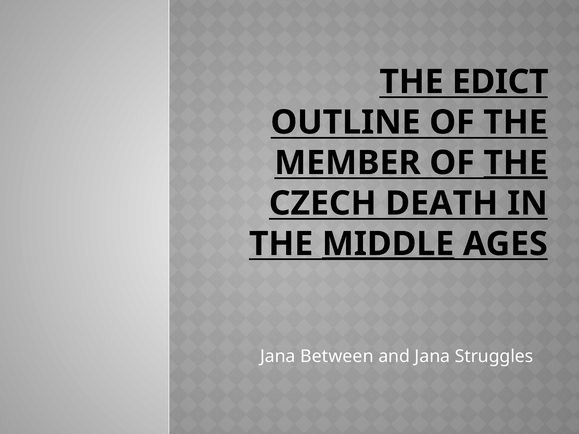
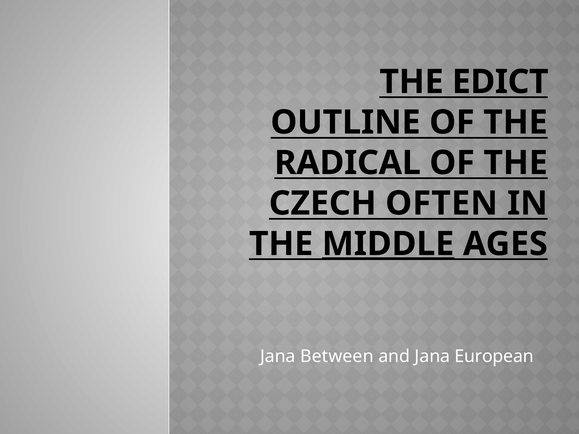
MEMBER: MEMBER -> RADICAL (348, 163)
THE underline: present -> none (516, 163)
DEATH: DEATH -> OFTEN (442, 204)
Struggles: Struggles -> European (494, 357)
